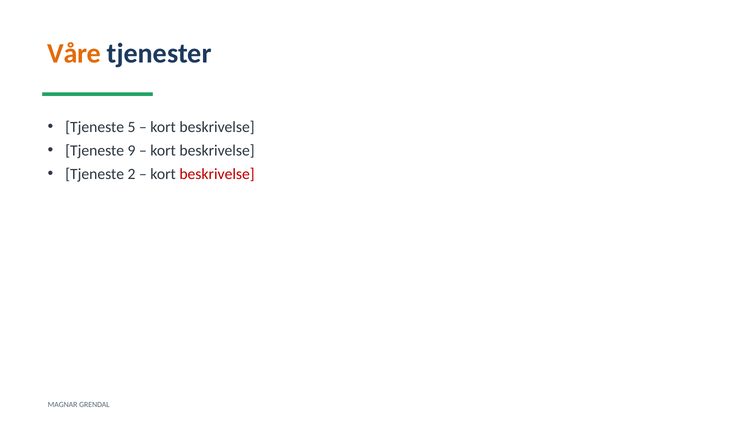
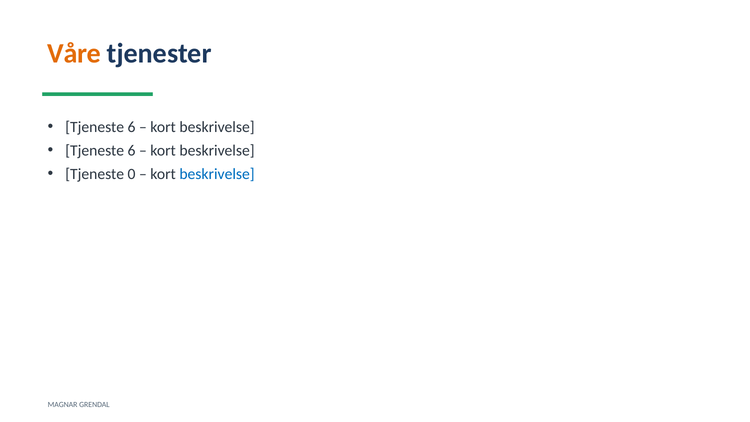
5: 5 -> 6 (131, 127)
9: 9 -> 6 (131, 150)
2: 2 -> 0 (131, 174)
beskrivelse colour: red -> blue (217, 174)
